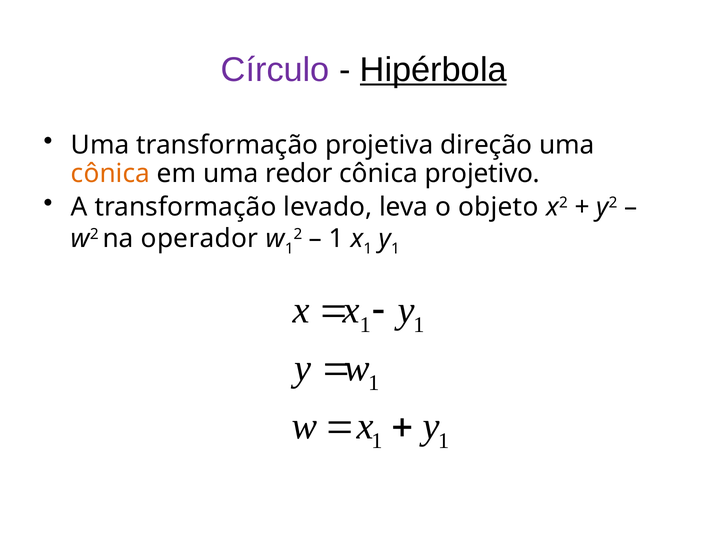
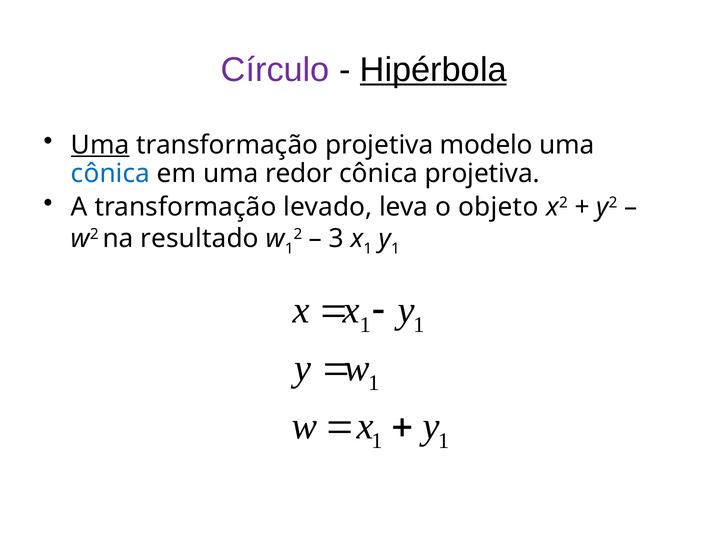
Uma underline: none -> present (100, 145)
direção: direção -> modelo (486, 145)
cônica colour: orange -> blue (110, 173)
cônica projetivo: projetivo -> projetiva (482, 173)
operador: operador -> resultado (200, 239)
1: 1 -> 3 (336, 239)
